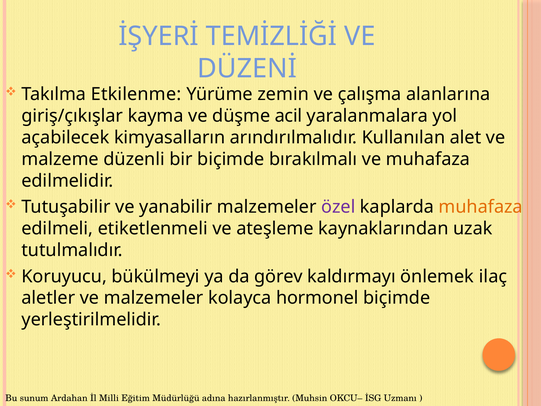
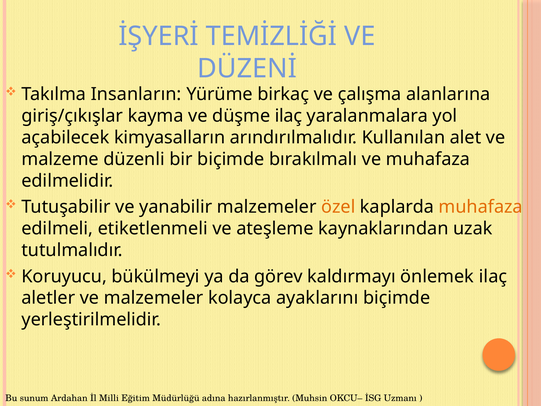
Etkilenme: Etkilenme -> Insanların (136, 94)
zemin: zemin -> birkaç (283, 94)
düşme acil: acil -> ilaç (288, 116)
özel colour: purple -> orange (338, 207)
hormonel: hormonel -> ayaklarını (317, 298)
